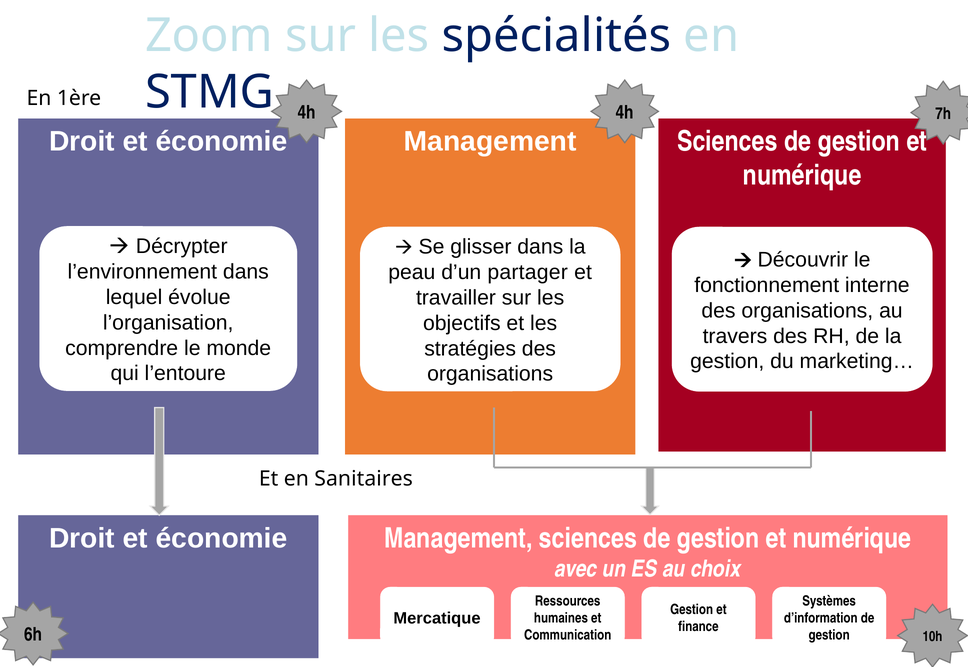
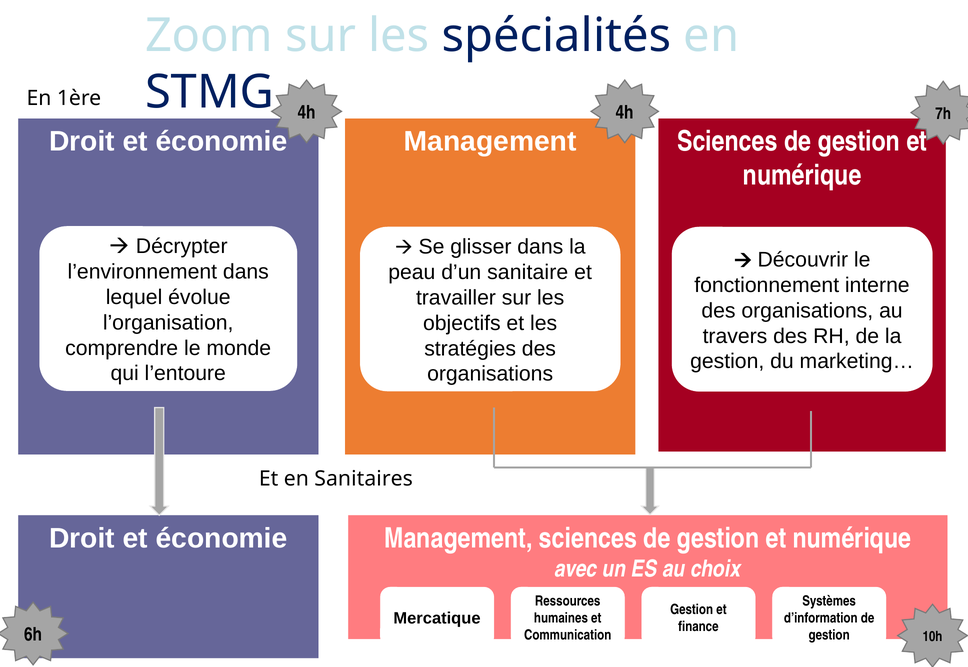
partager: partager -> sanitaire (528, 273)
